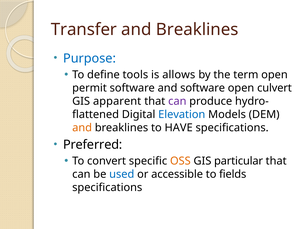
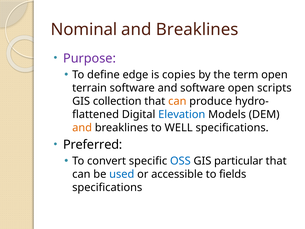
Transfer: Transfer -> Nominal (84, 29)
Purpose colour: blue -> purple (90, 58)
tools: tools -> edge (135, 75)
allows: allows -> copies (179, 75)
permit: permit -> terrain (90, 88)
culvert: culvert -> scripts (274, 88)
apparent: apparent -> collection (117, 101)
can colour: purple -> orange (177, 101)
HAVE: HAVE -> WELL (179, 128)
OSS colour: orange -> blue (180, 161)
